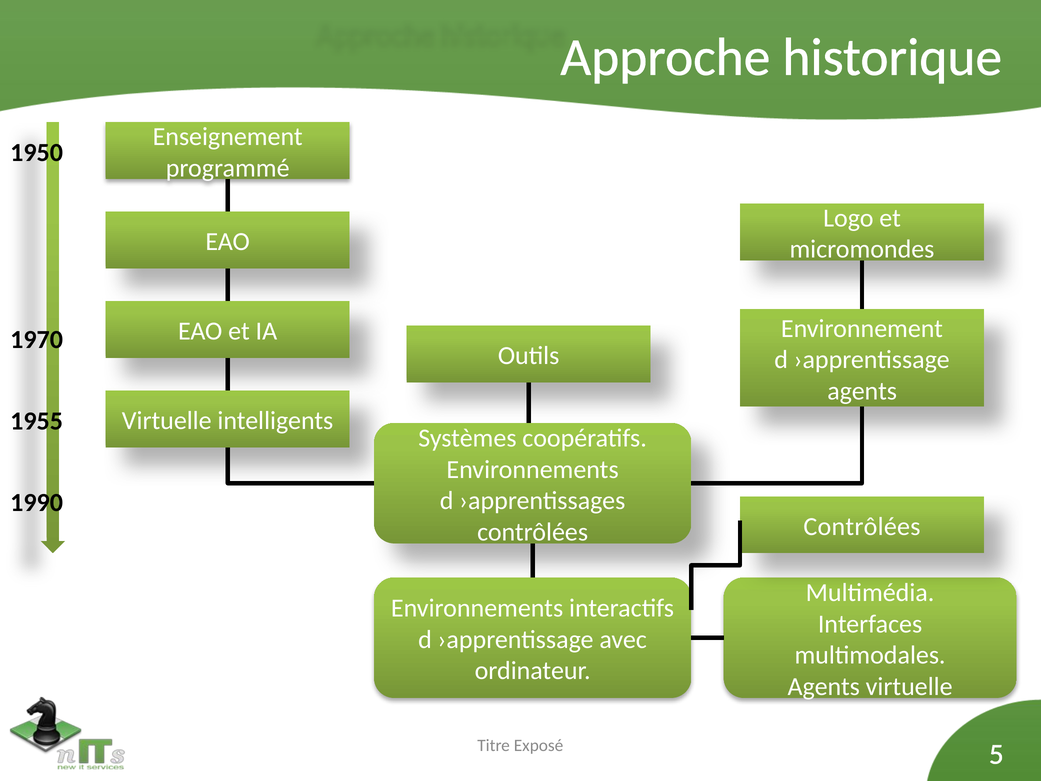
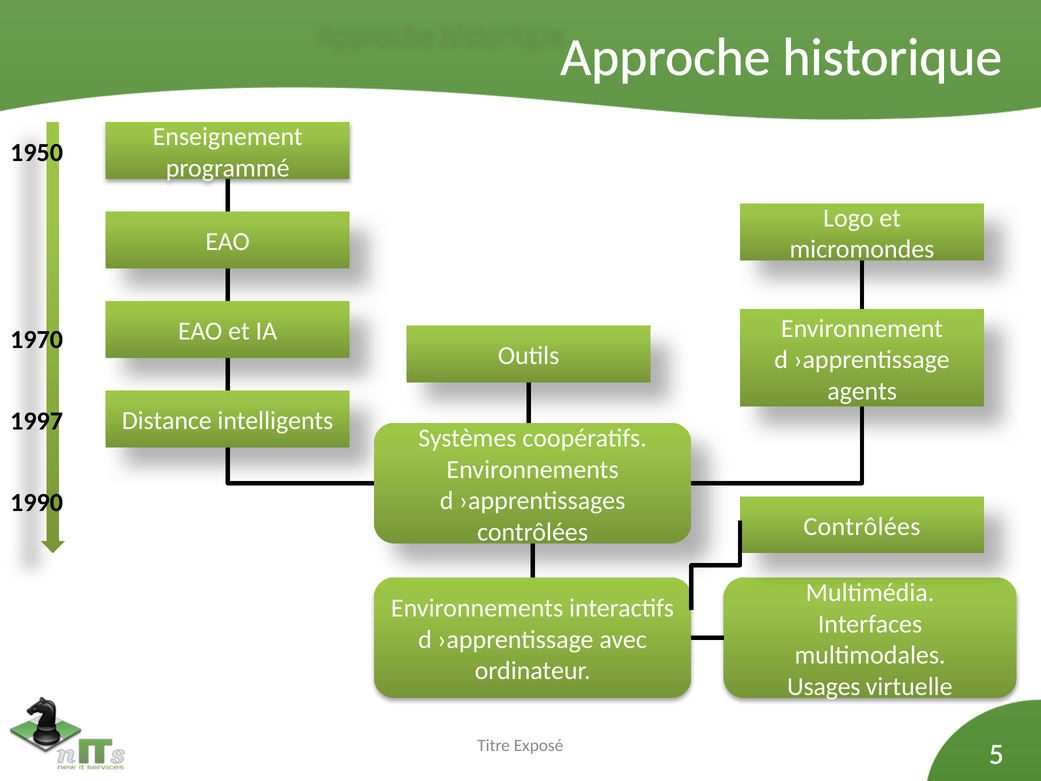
Virtuelle: Virtuelle -> Distance (167, 421)
1955: 1955 -> 1997 (37, 421)
Agents: Agents -> Usages (824, 686)
